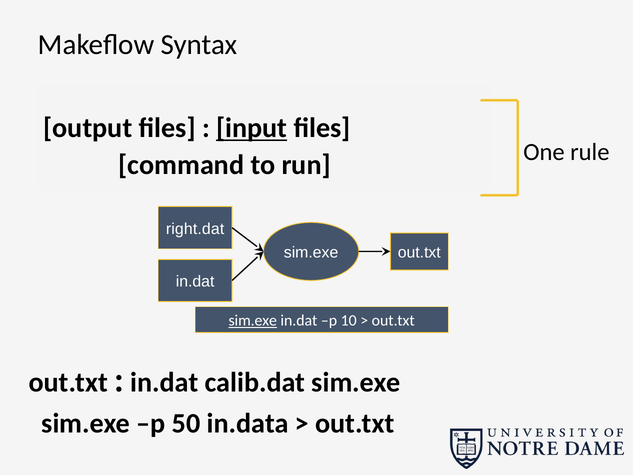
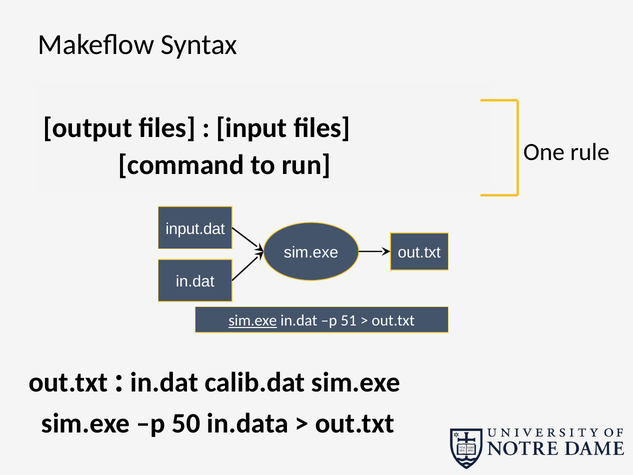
input underline: present -> none (252, 128)
right.dat: right.dat -> input.dat (195, 229)
10: 10 -> 51 (349, 320)
